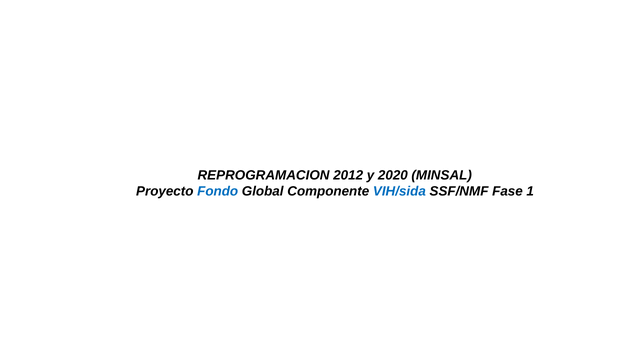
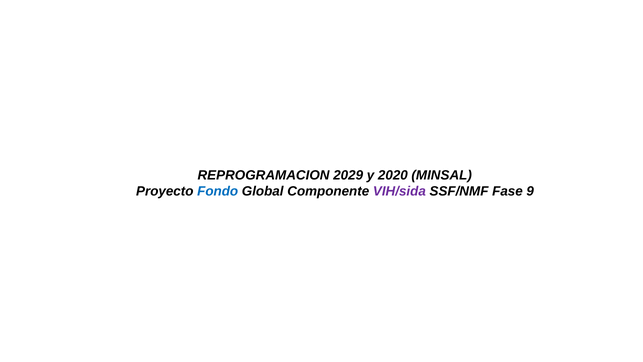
2012: 2012 -> 2029 (348, 175)
VIH/sida colour: blue -> purple (399, 191)
1: 1 -> 9 (530, 191)
